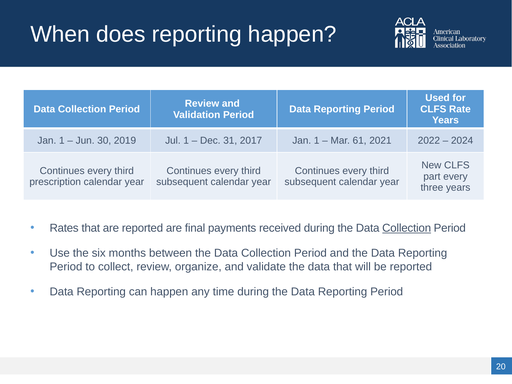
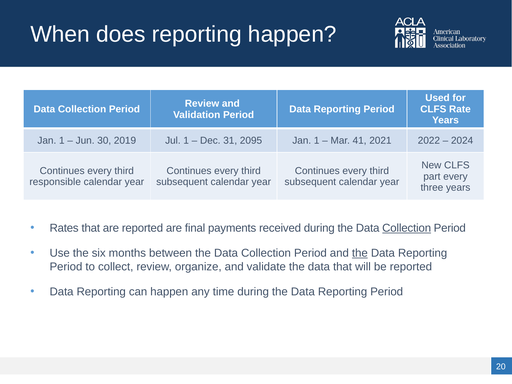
2017: 2017 -> 2095 (251, 141)
61: 61 -> 41 (360, 141)
prescription: prescription -> responsible (55, 182)
the underline: none -> present (360, 253)
